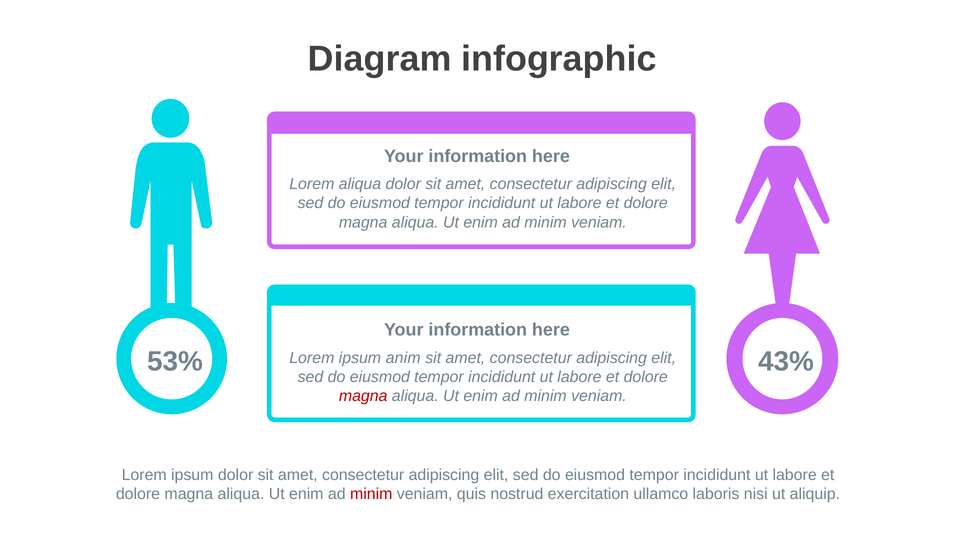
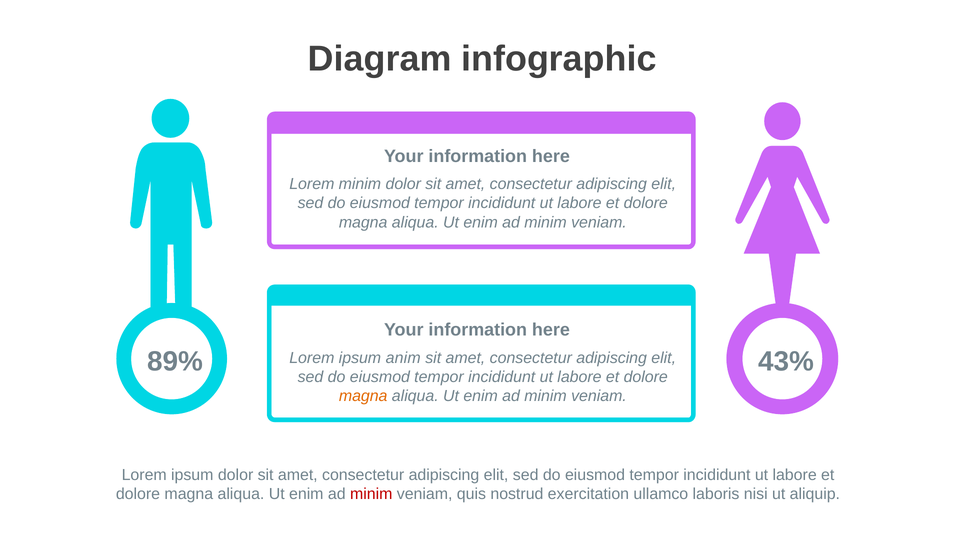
Lorem aliqua: aliqua -> minim (360, 184)
53%: 53% -> 89% (175, 362)
magna colour: red -> orange (363, 396)
